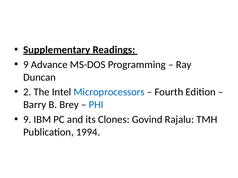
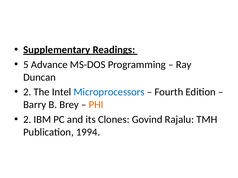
9: 9 -> 5 (26, 65)
PHI colour: blue -> orange (96, 105)
9: 9 -> 2 (27, 120)
